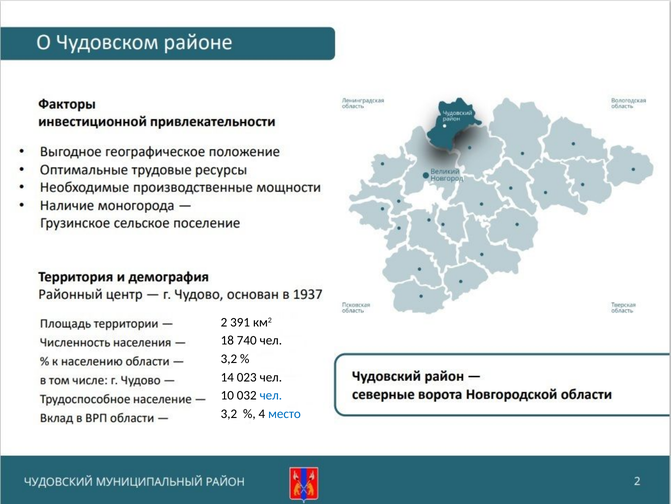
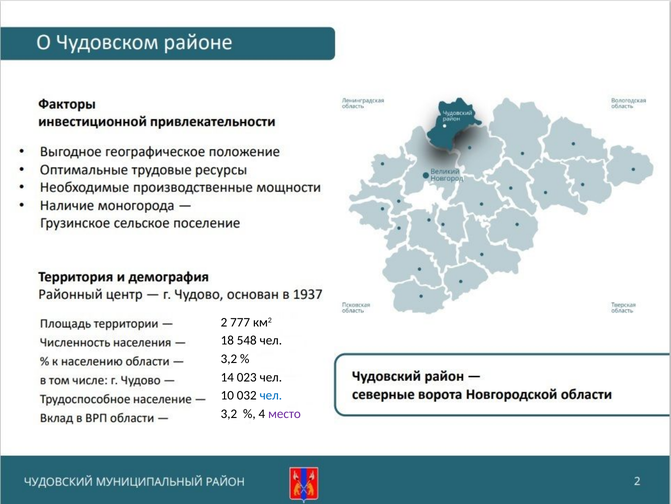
391: 391 -> 777 (240, 322)
740: 740 -> 548 (247, 340)
место colour: blue -> purple (285, 413)
